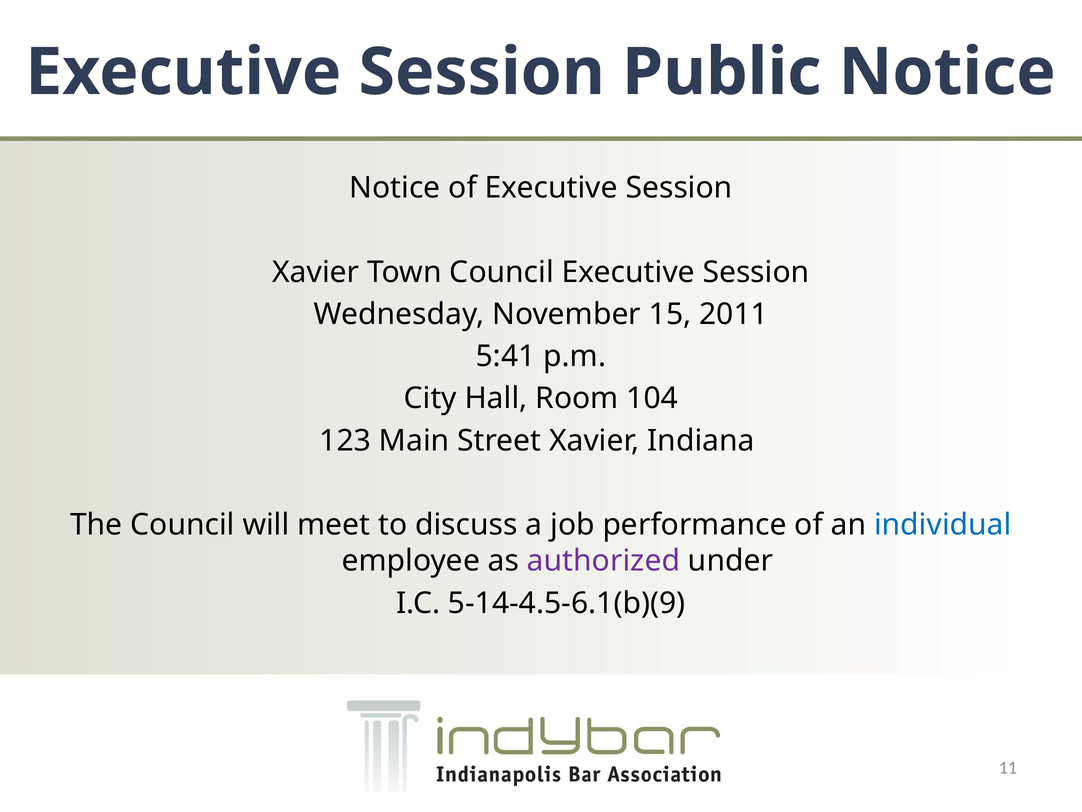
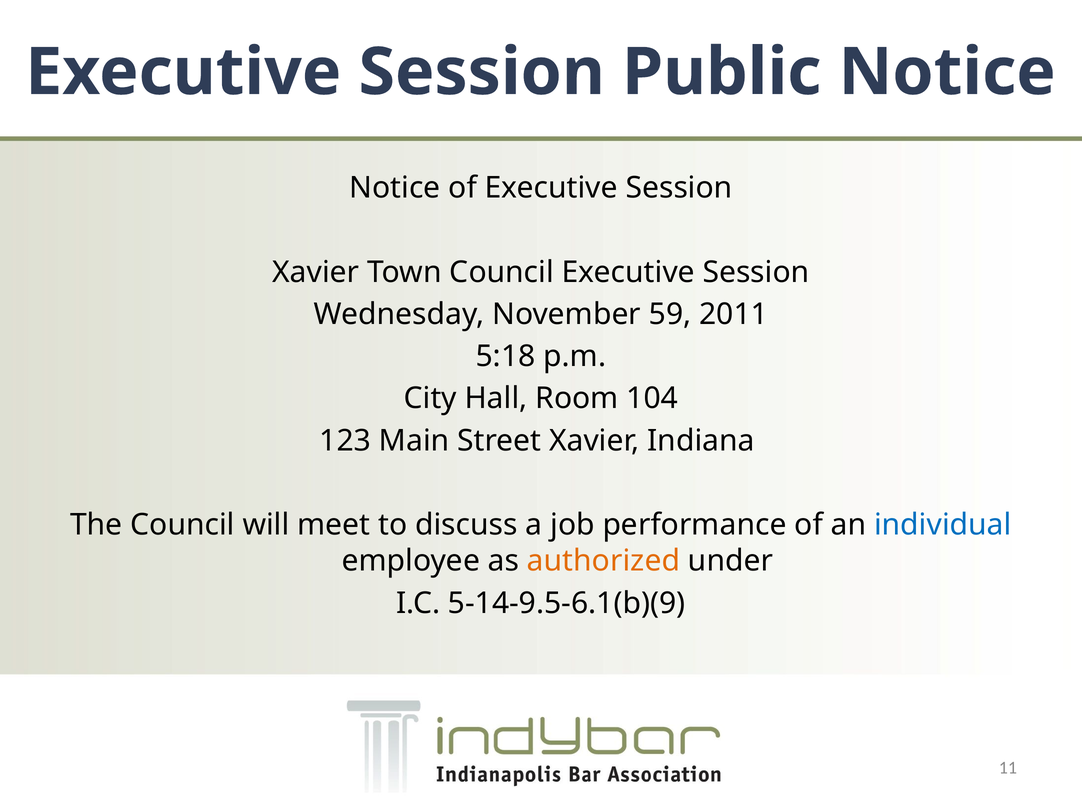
15: 15 -> 59 (670, 314)
5:41: 5:41 -> 5:18 (506, 356)
authorized colour: purple -> orange (603, 561)
5-14-4.5-6.1(b)(9: 5-14-4.5-6.1(b)(9 -> 5-14-9.5-6.1(b)(9 (567, 603)
